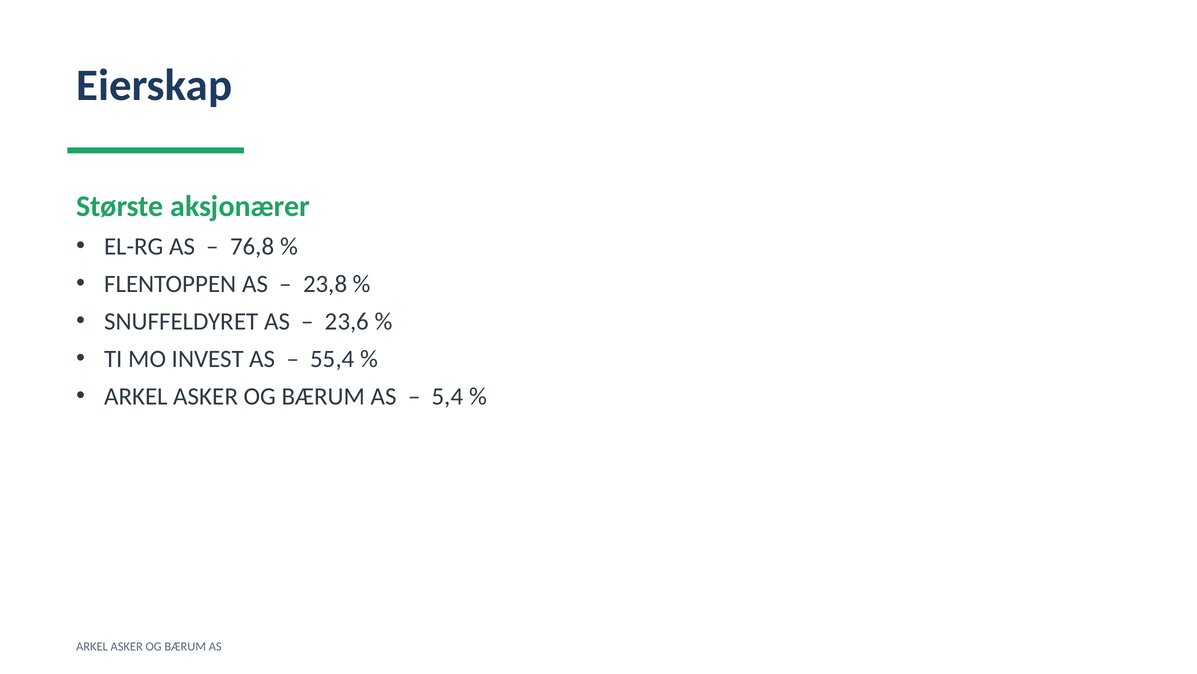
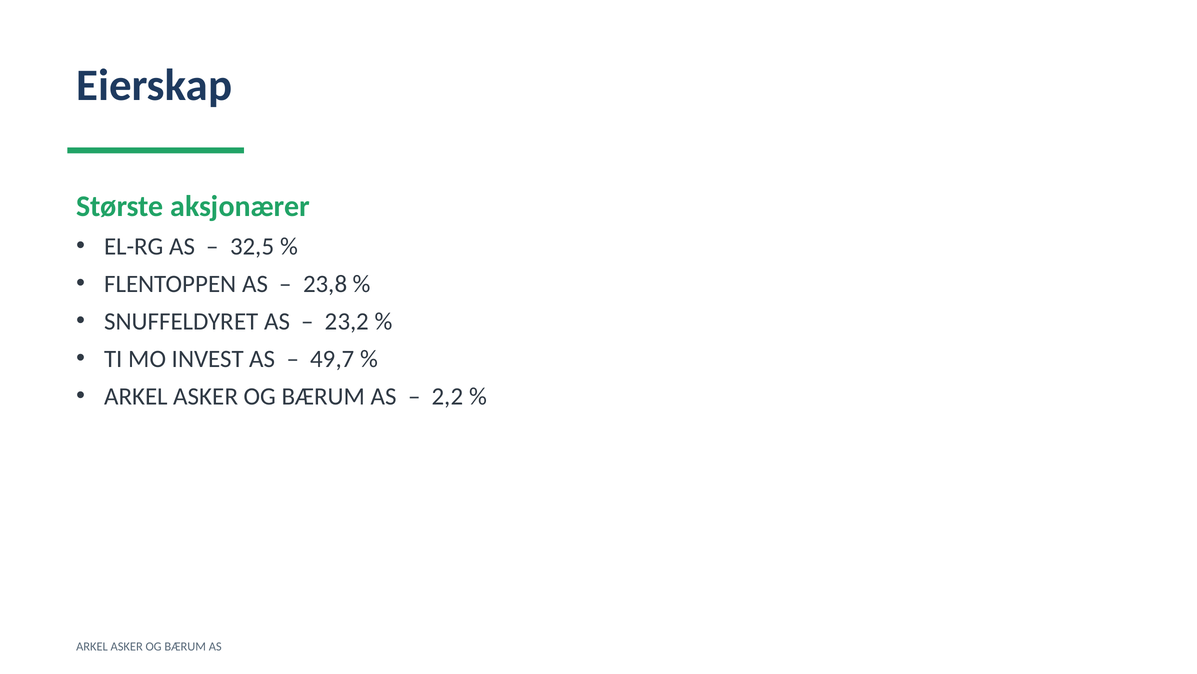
76,8: 76,8 -> 32,5 (252, 246)
23,6: 23,6 -> 23,2 (347, 321)
55,4: 55,4 -> 49,7 (332, 358)
5,4: 5,4 -> 2,2 (448, 396)
